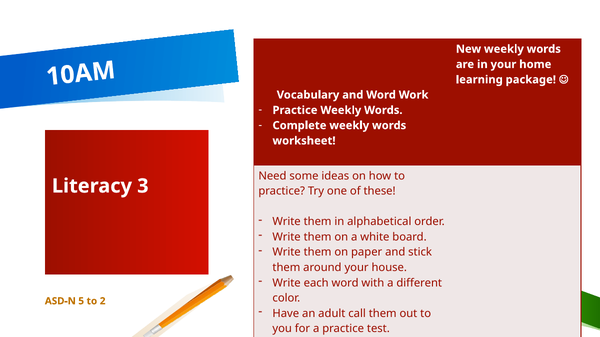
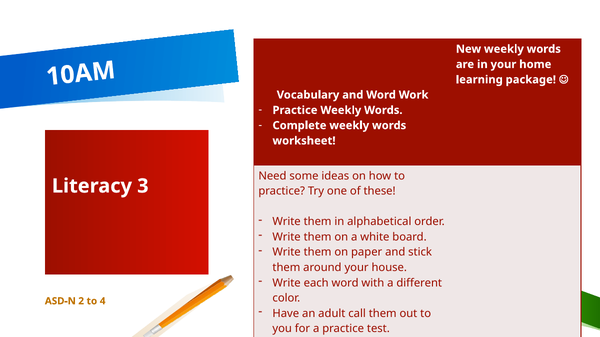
ASD-N 5: 5 -> 2 (81, 301)
2: 2 -> 4 (103, 301)
